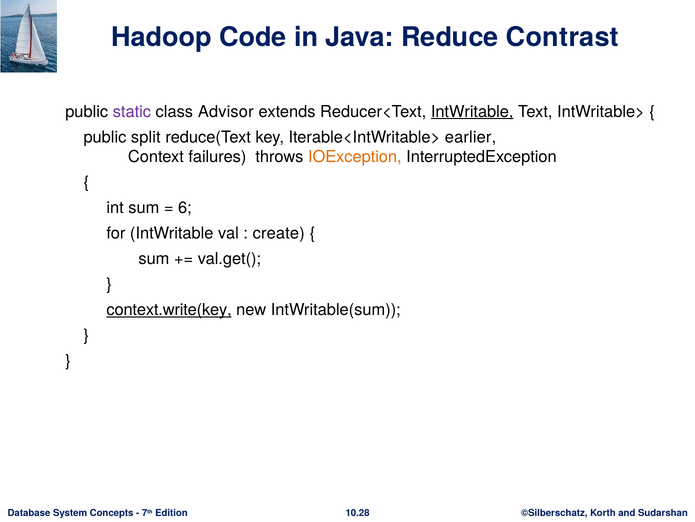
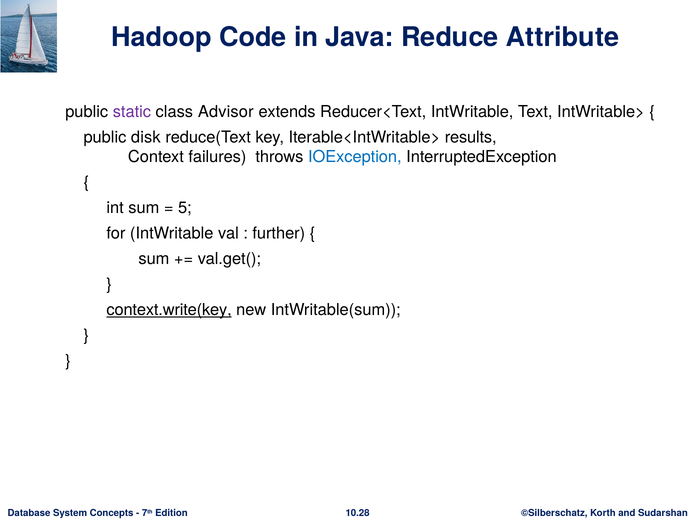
Contrast: Contrast -> Attribute (563, 37)
IntWritable underline: present -> none (472, 112)
split: split -> disk (146, 137)
earlier: earlier -> results (471, 137)
IOException colour: orange -> blue (355, 157)
6: 6 -> 5 (185, 208)
create: create -> further (279, 233)
